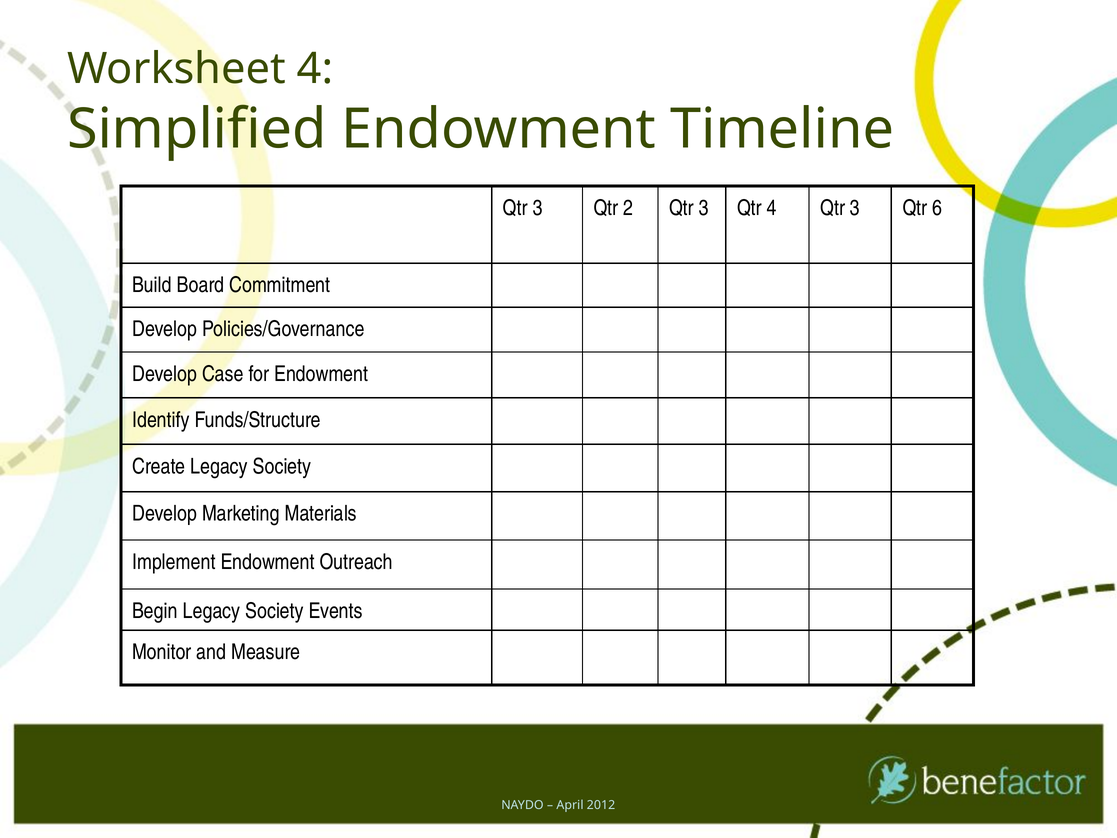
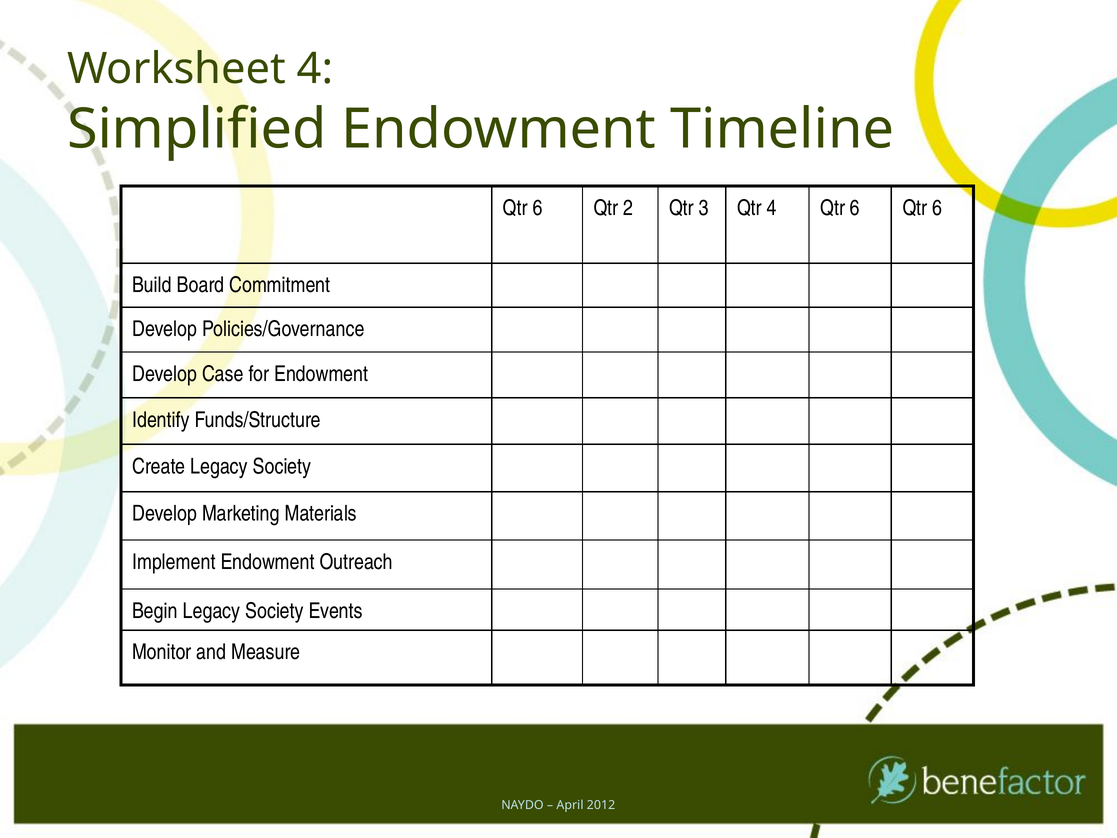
3: 3 -> 6 (537, 208)
4 Qtr 3: 3 -> 6 (855, 208)
